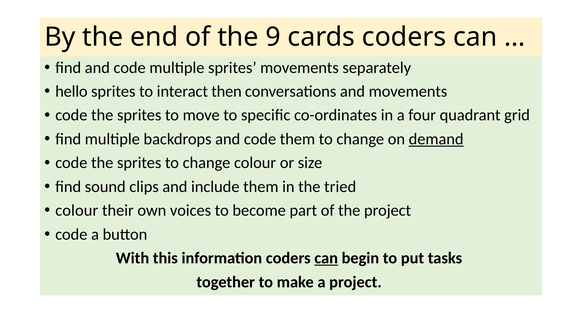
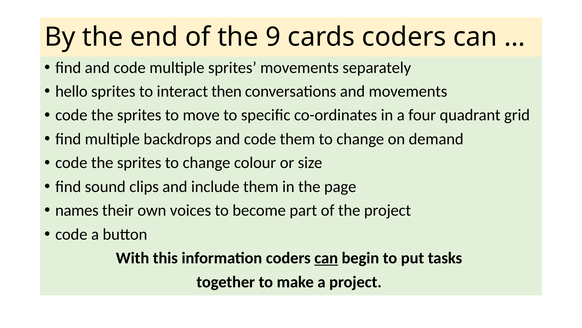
demand underline: present -> none (436, 139)
tried: tried -> page (340, 186)
colour: colour -> names (77, 210)
